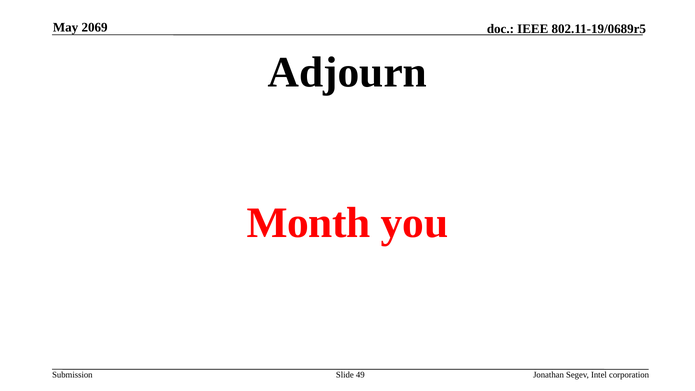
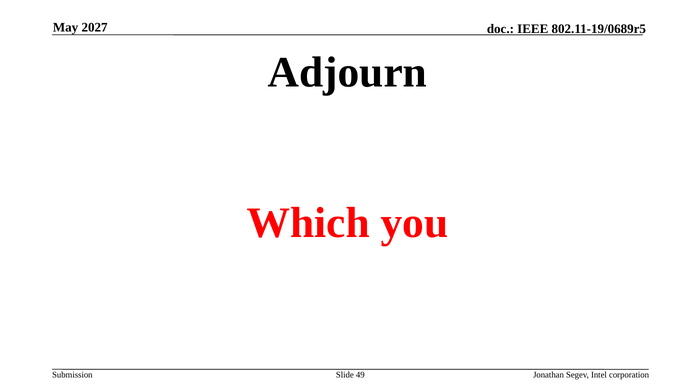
2069: 2069 -> 2027 (95, 28)
Month: Month -> Which (308, 223)
